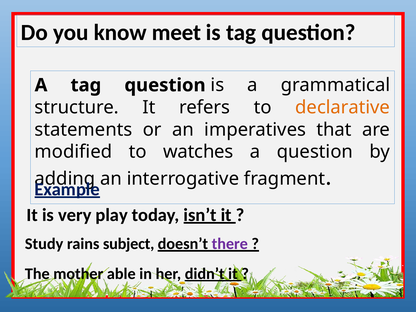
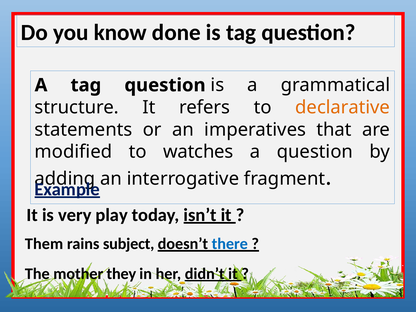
meet: meet -> done (176, 32)
Study: Study -> Them (44, 244)
there colour: purple -> blue (230, 244)
able: able -> they (121, 274)
